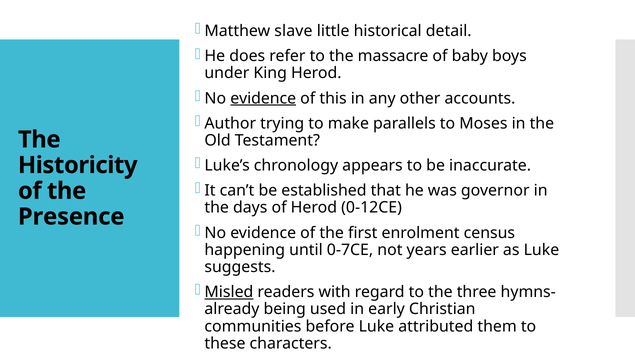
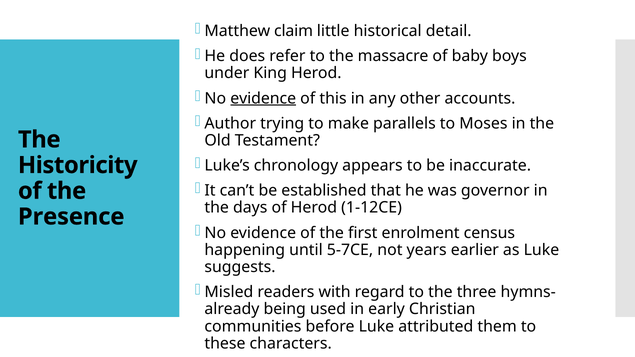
slave: slave -> claim (294, 31)
0-12CE: 0-12CE -> 1-12CE (372, 208)
0-7CE: 0-7CE -> 5-7CE (350, 250)
Misled underline: present -> none (229, 292)
